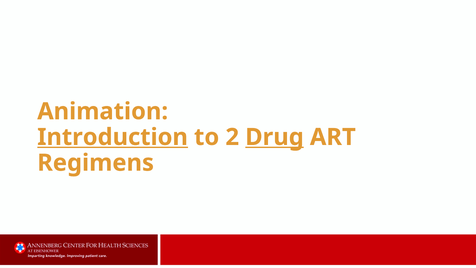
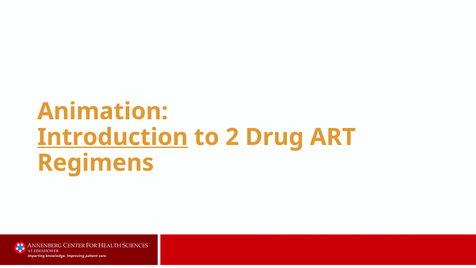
Drug underline: present -> none (274, 137)
